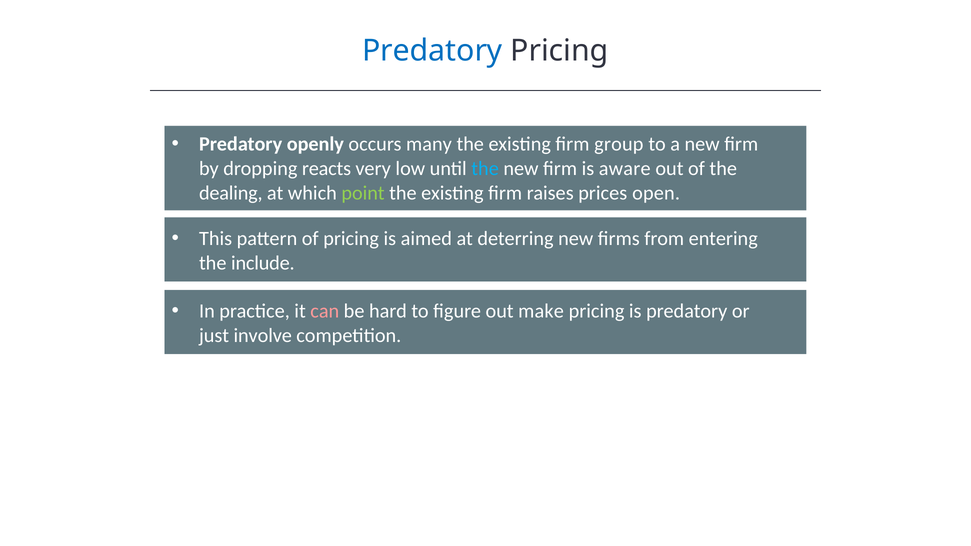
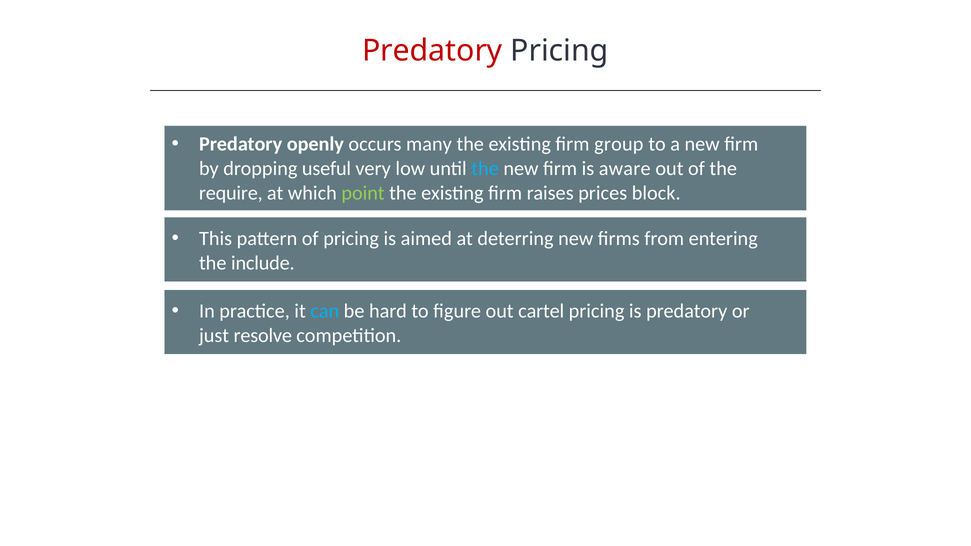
Predatory colour: blue -> red (432, 51)
reacts: reacts -> useful (327, 169)
dealing: dealing -> require (231, 193)
open: open -> block (656, 193)
can colour: pink -> light blue (325, 311)
make: make -> cartel (541, 311)
involve: involve -> resolve (263, 336)
